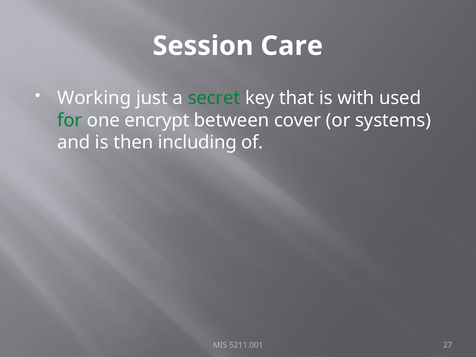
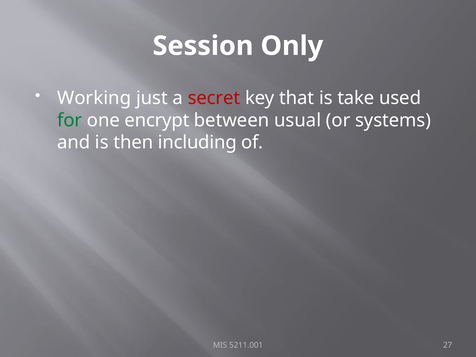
Care: Care -> Only (292, 46)
secret colour: green -> red (214, 98)
with: with -> take (356, 98)
cover: cover -> usual (298, 120)
